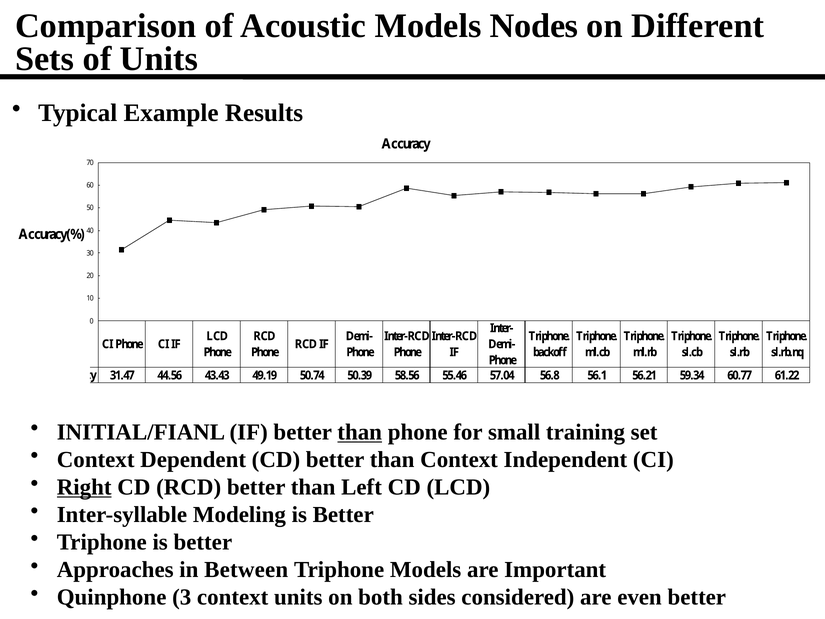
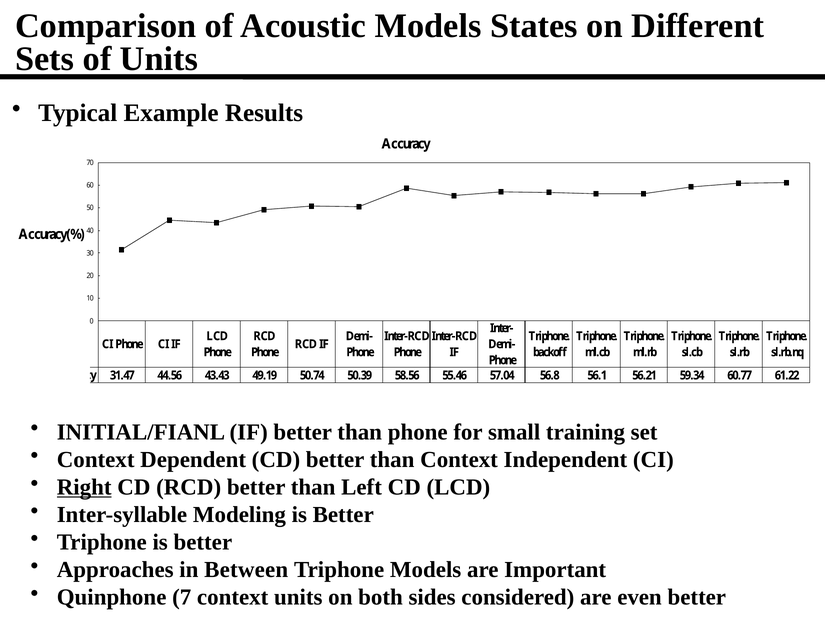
Nodes: Nodes -> States (534, 26)
than underline: present -> none (360, 432)
3: 3 -> 7 (182, 597)
